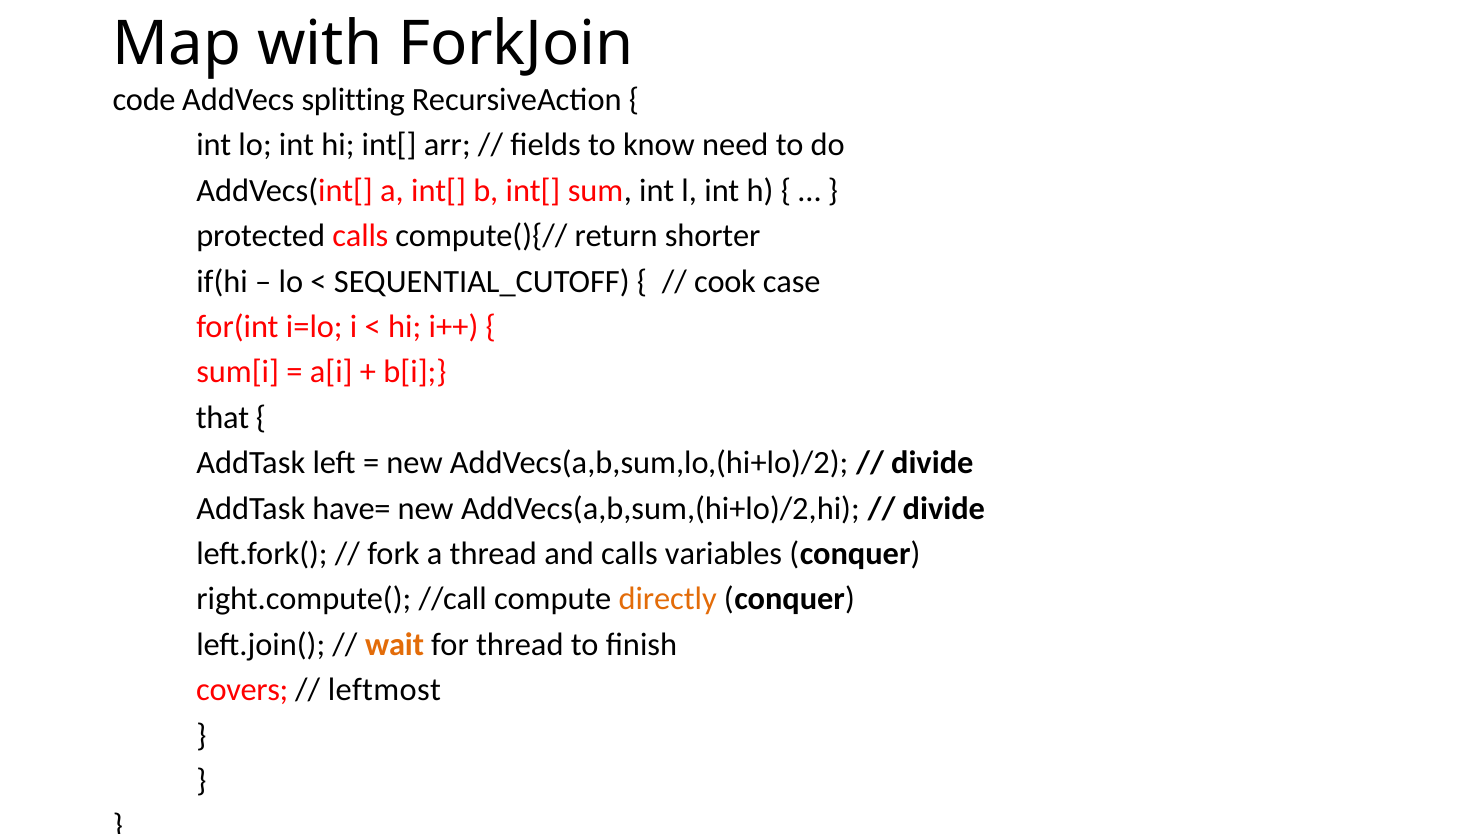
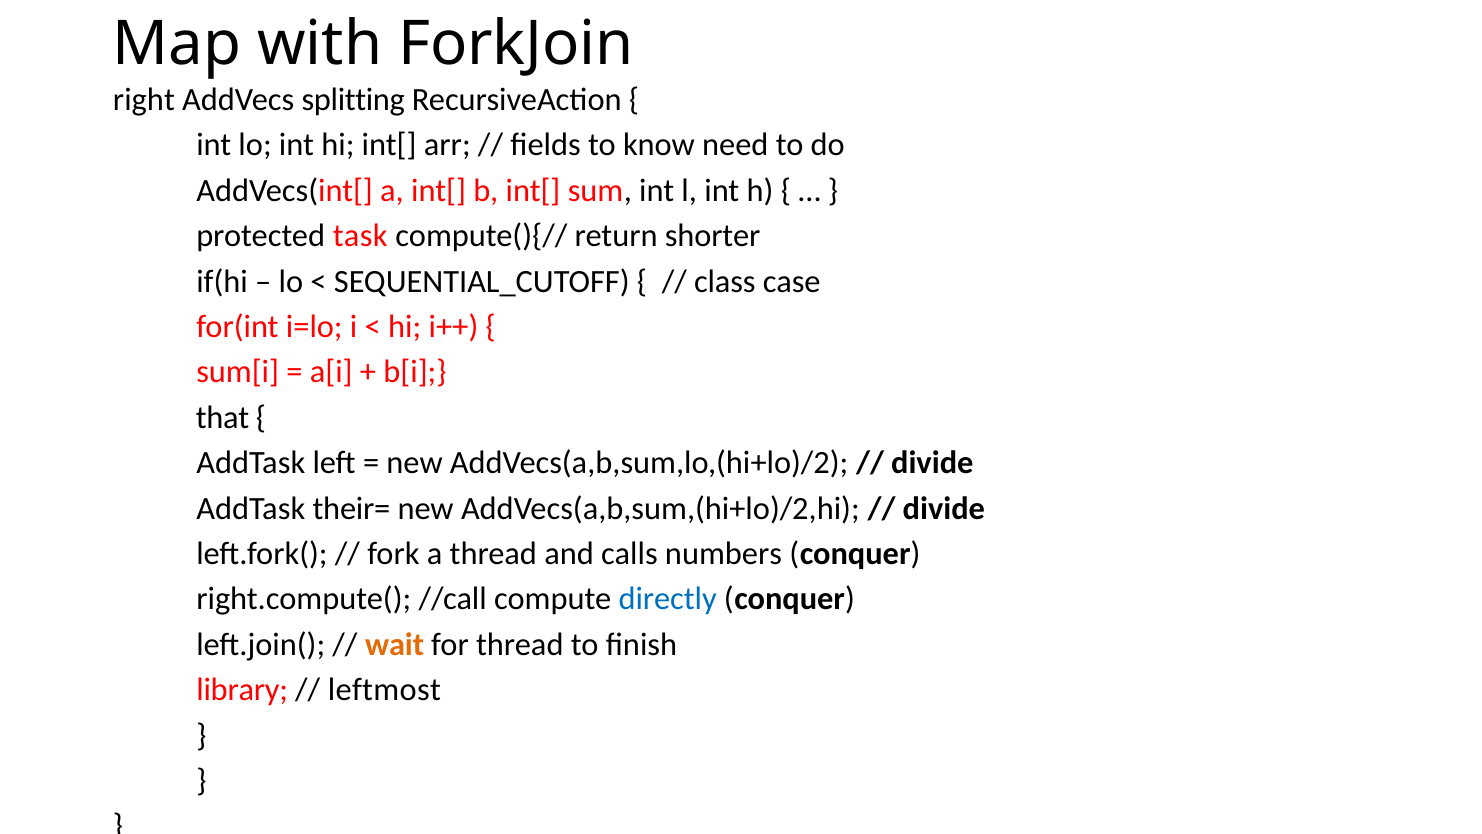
code: code -> right (144, 100)
protected calls: calls -> task (360, 236)
cook: cook -> class (725, 281)
have=: have= -> their= (351, 508)
variables: variables -> numbers (724, 553)
directly colour: orange -> blue (668, 599)
covers: covers -> library (242, 690)
